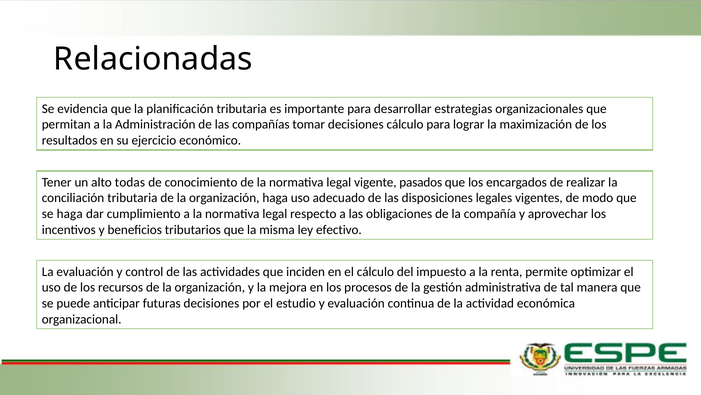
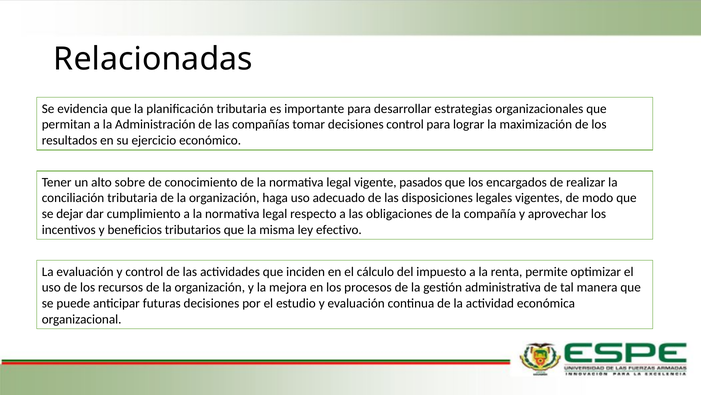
decisiones cálculo: cálculo -> control (405, 124)
todas: todas -> sobre (130, 182)
se haga: haga -> dejar (70, 214)
